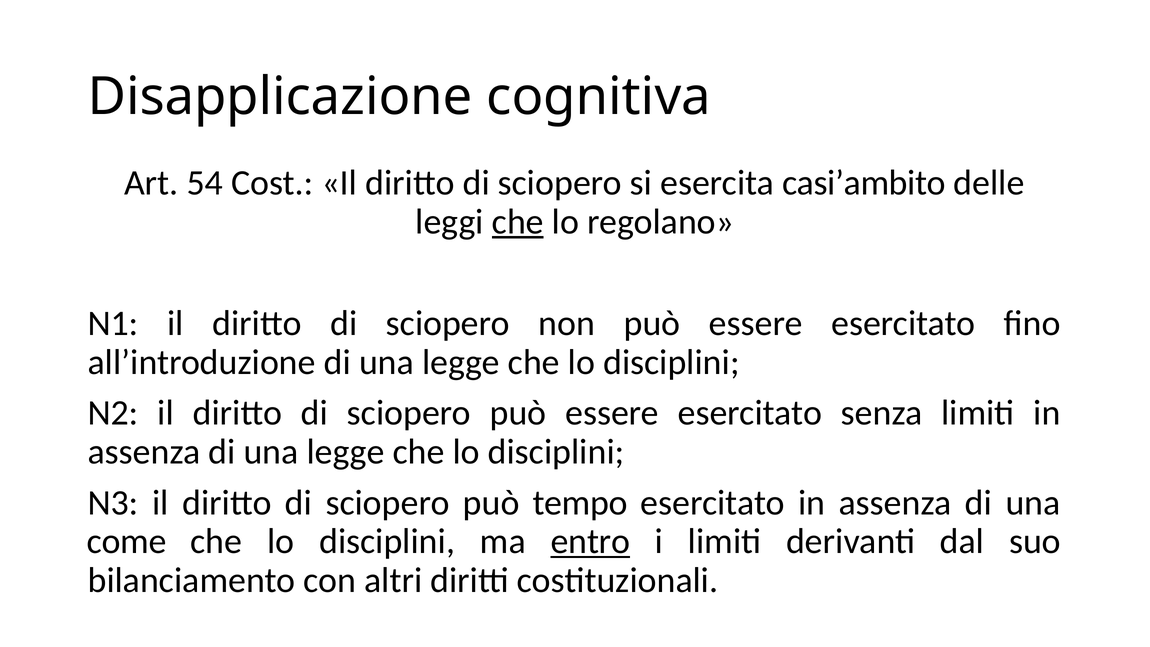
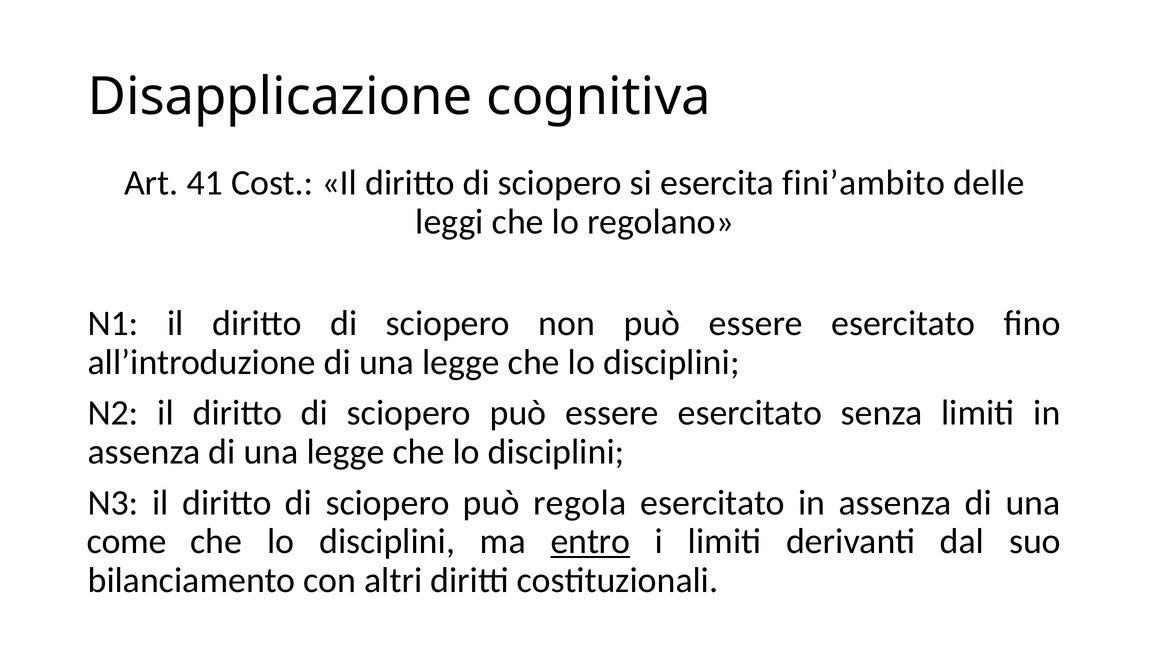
54: 54 -> 41 (205, 183)
casi’ambito: casi’ambito -> fini’ambito (864, 183)
che underline: present -> none (518, 222)
tempo: tempo -> regola (580, 503)
